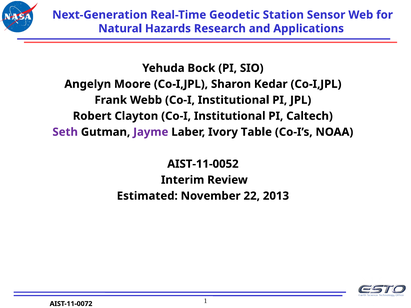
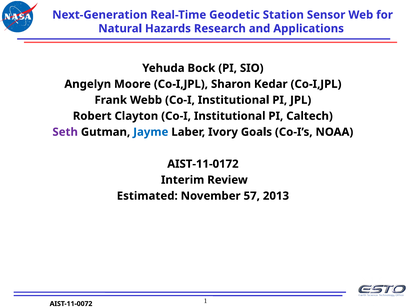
Jayme colour: purple -> blue (151, 132)
Table: Table -> Goals (256, 132)
AIST-11-0052: AIST-11-0052 -> AIST-11-0172 (203, 164)
22: 22 -> 57 (252, 196)
